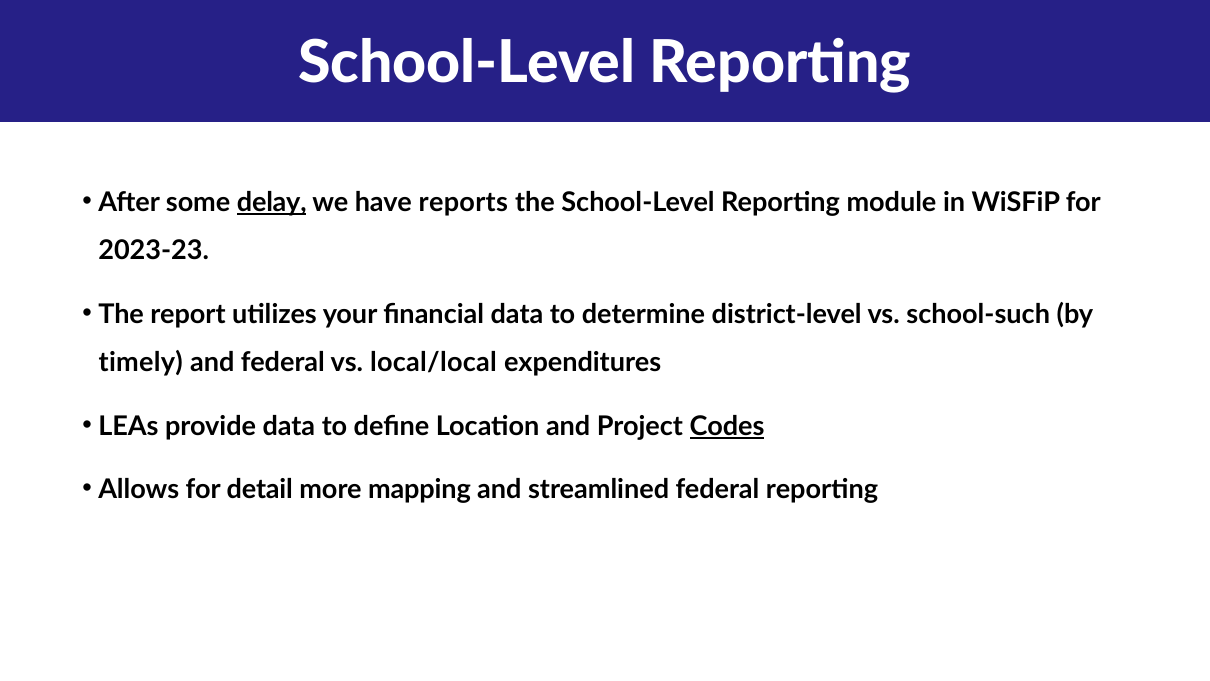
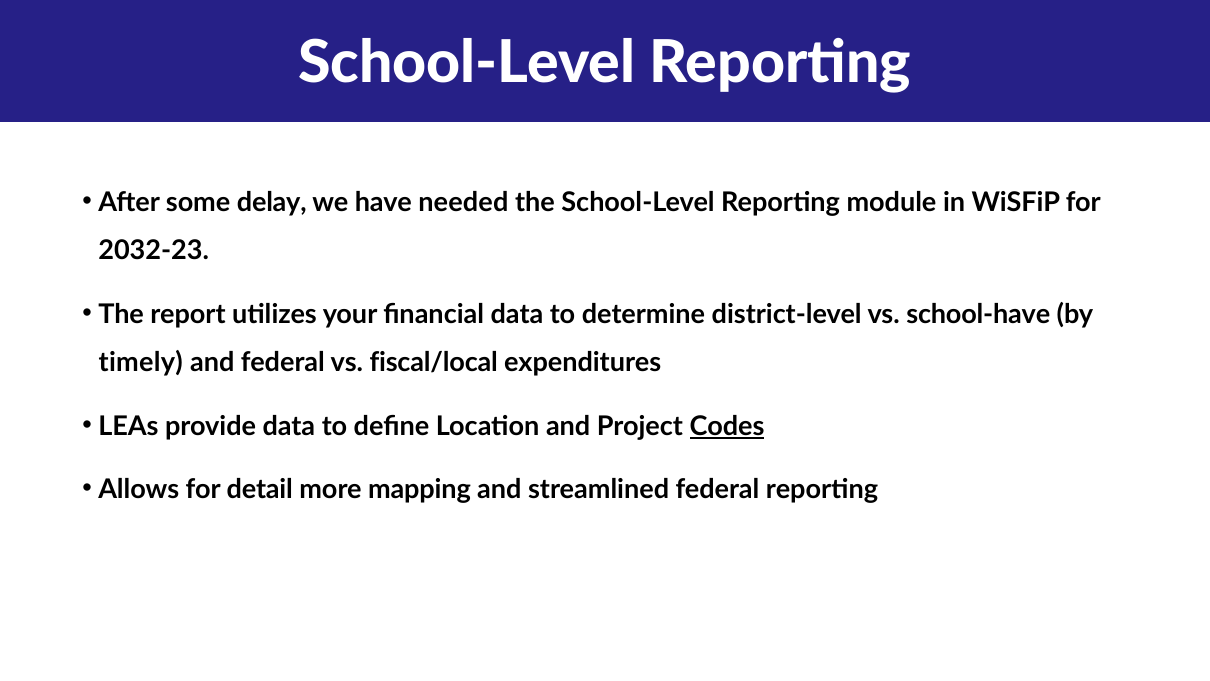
delay underline: present -> none (272, 202)
reports: reports -> needed (463, 202)
2023-23: 2023-23 -> 2032-23 (154, 251)
school-such: school-such -> school-have (978, 314)
local/local: local/local -> fiscal/local (434, 363)
